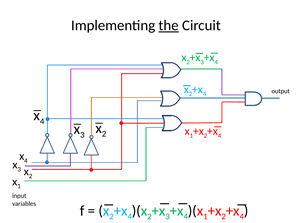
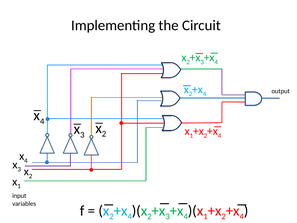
the underline: present -> none (169, 25)
